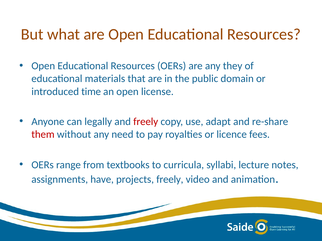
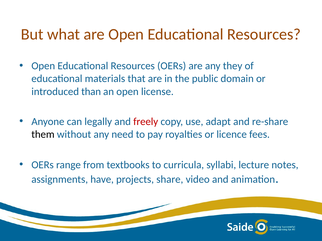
time: time -> than (91, 92)
them colour: red -> black (43, 135)
projects freely: freely -> share (170, 180)
